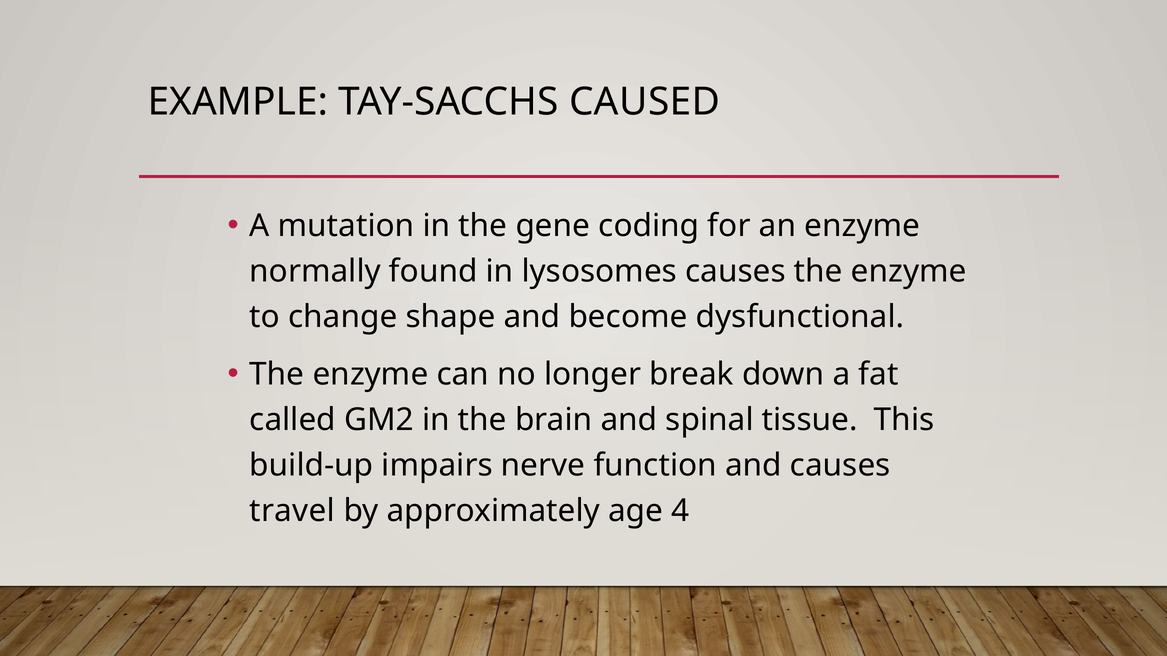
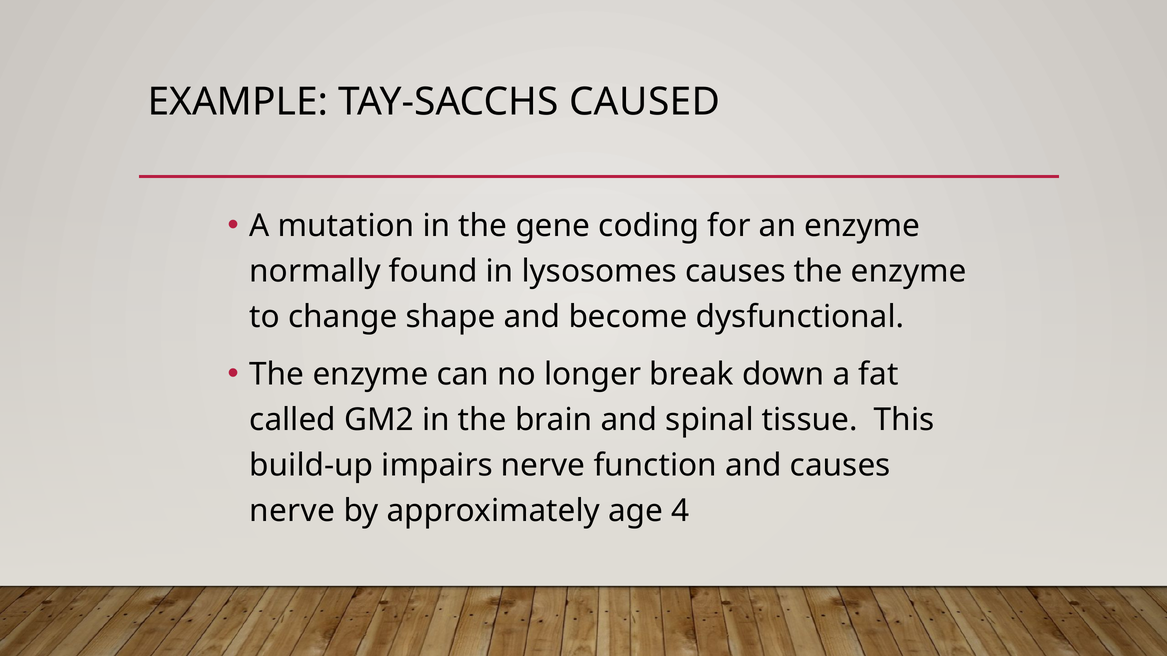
travel: travel -> nerve (292, 511)
